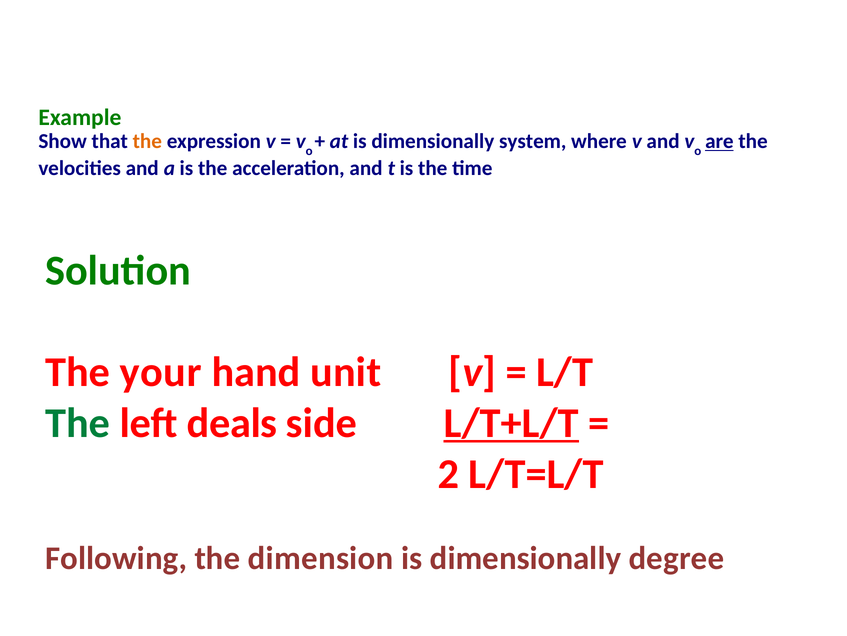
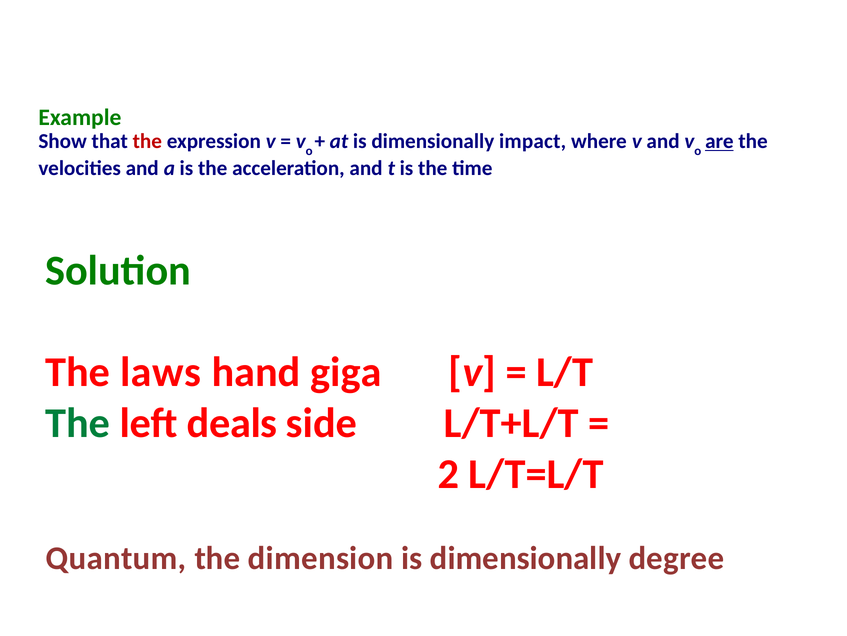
the colour: orange -> red (147, 141)
system: system -> impact (533, 141)
your: your -> laws (161, 372)
unit: unit -> giga (346, 372)
L/T+L/T underline: present -> none (511, 423)
Following: Following -> Quantum (116, 558)
